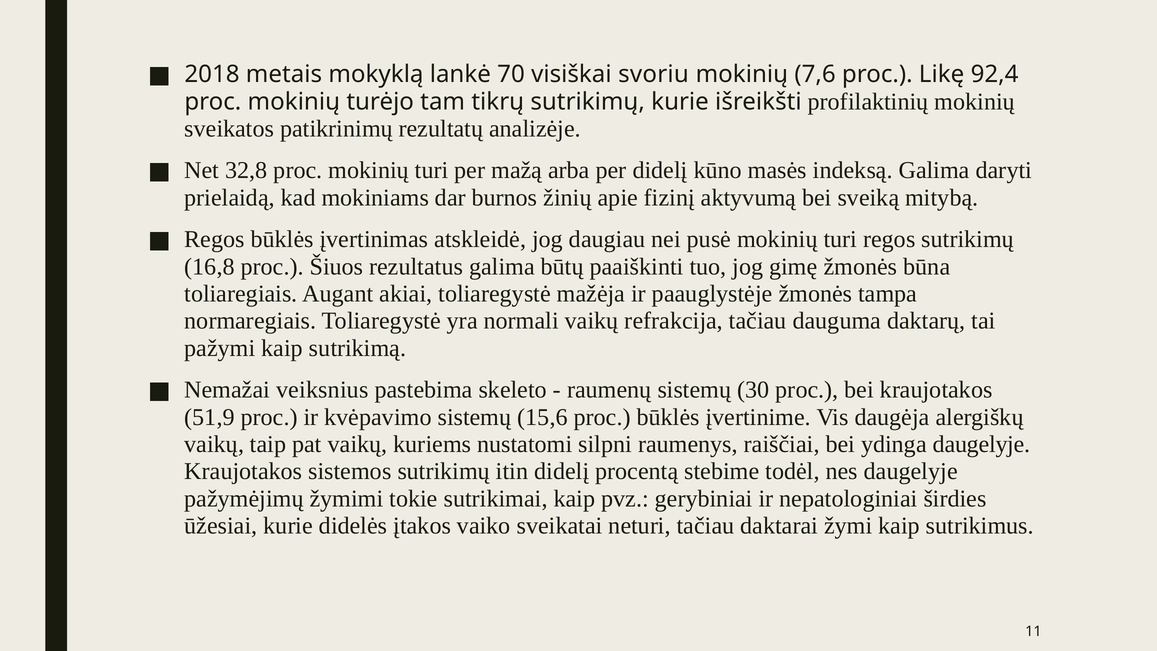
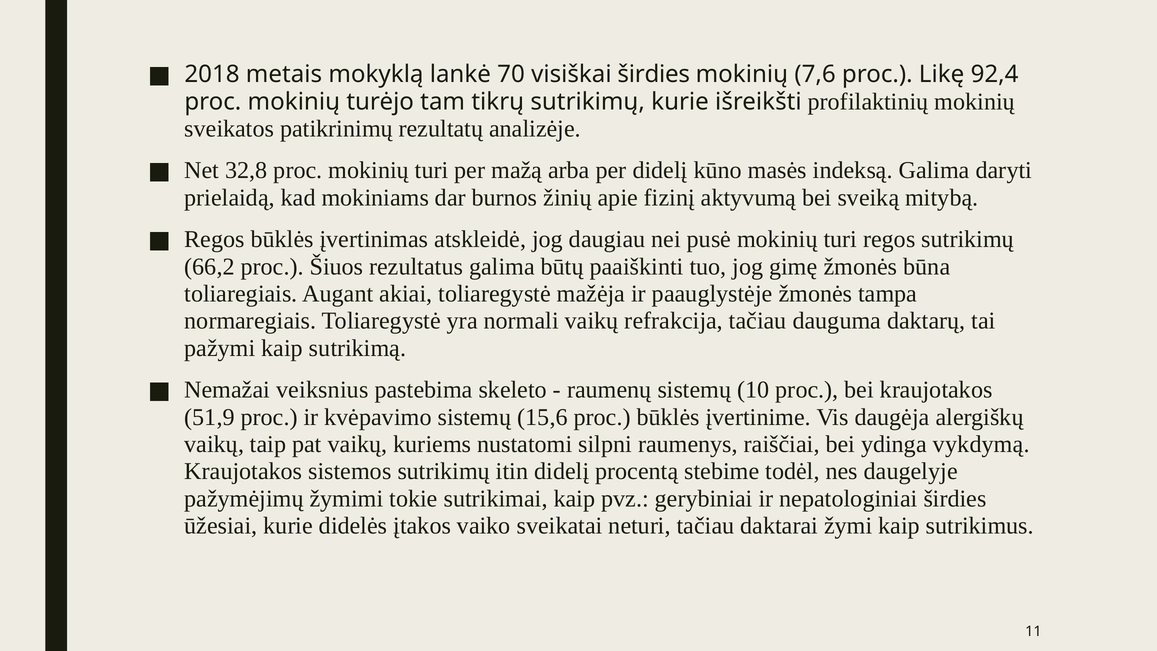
visiškai svoriu: svoriu -> širdies (654, 74)
16,8: 16,8 -> 66,2 (210, 267)
30: 30 -> 10 (753, 390)
ydinga daugelyje: daugelyje -> vykdymą (981, 444)
